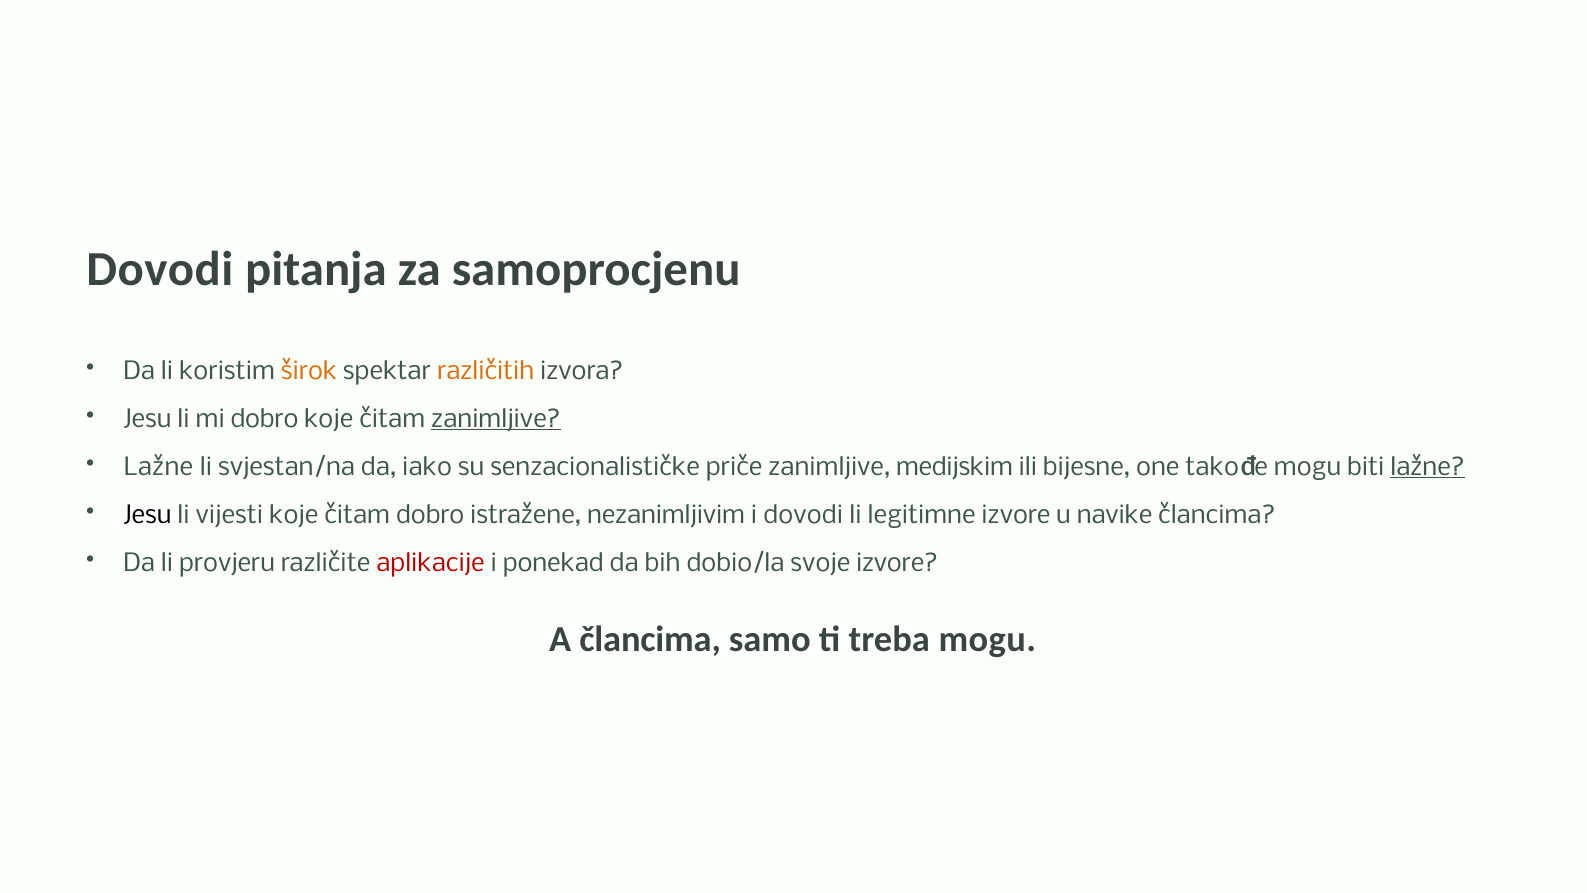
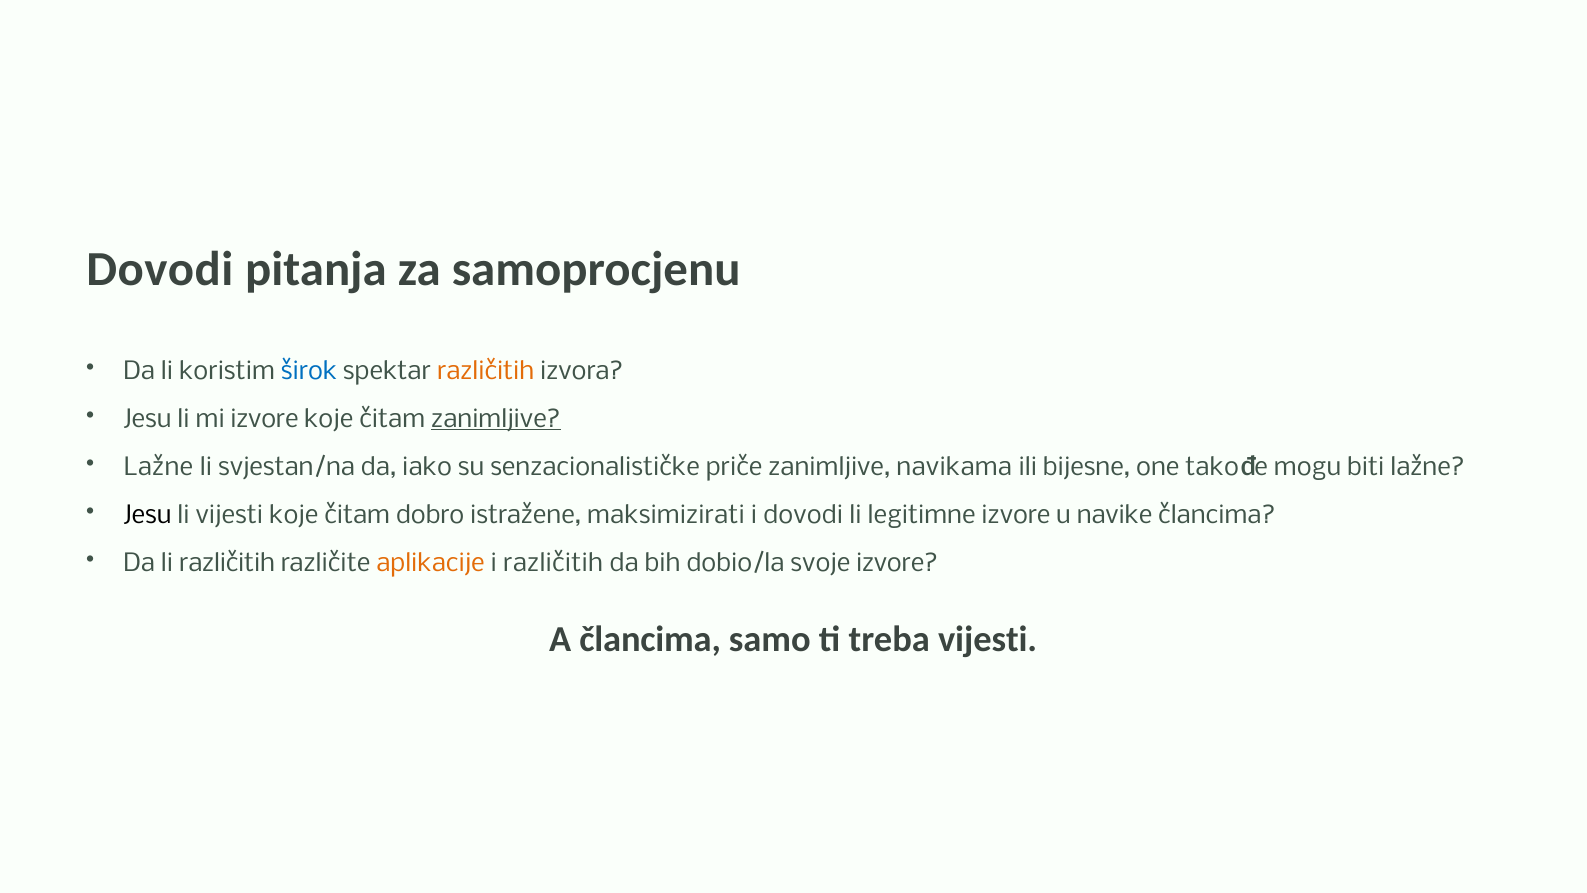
širok colour: orange -> blue (309, 371)
mi dobro: dobro -> izvore (265, 419)
medijskim: medijskim -> navikama (954, 467)
lažne underline: present -> none (1428, 467)
nezanimljivim: nezanimljivim -> maksimizirati (666, 515)
li provjeru: provjeru -> različitih (227, 563)
aplikacije colour: red -> orange (430, 563)
i ponekad: ponekad -> različitih (553, 563)
treba mogu: mogu -> vijesti (988, 639)
